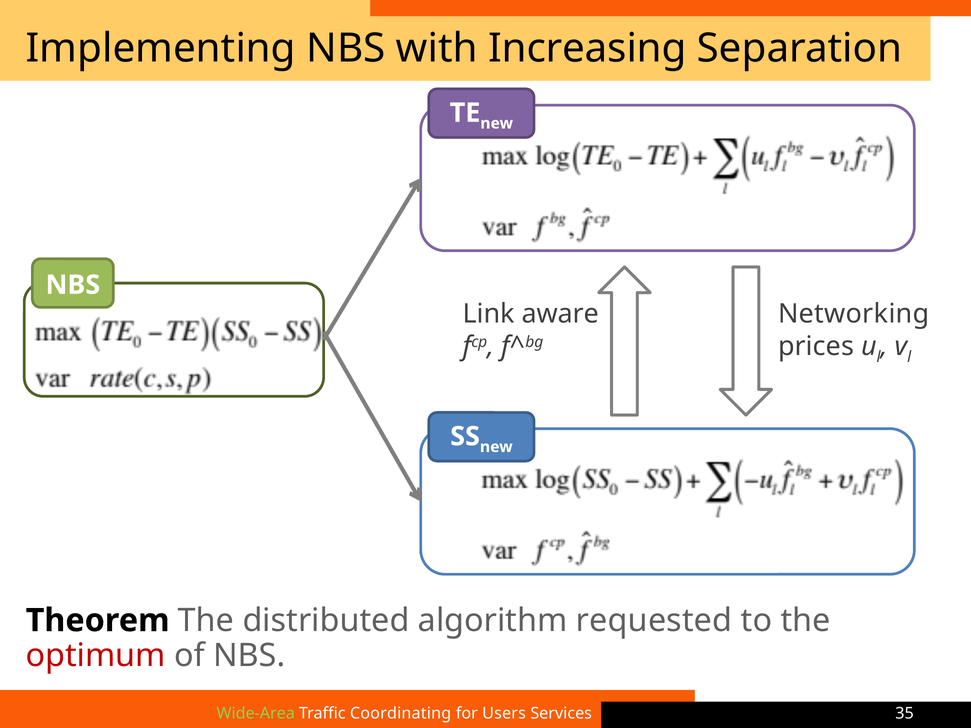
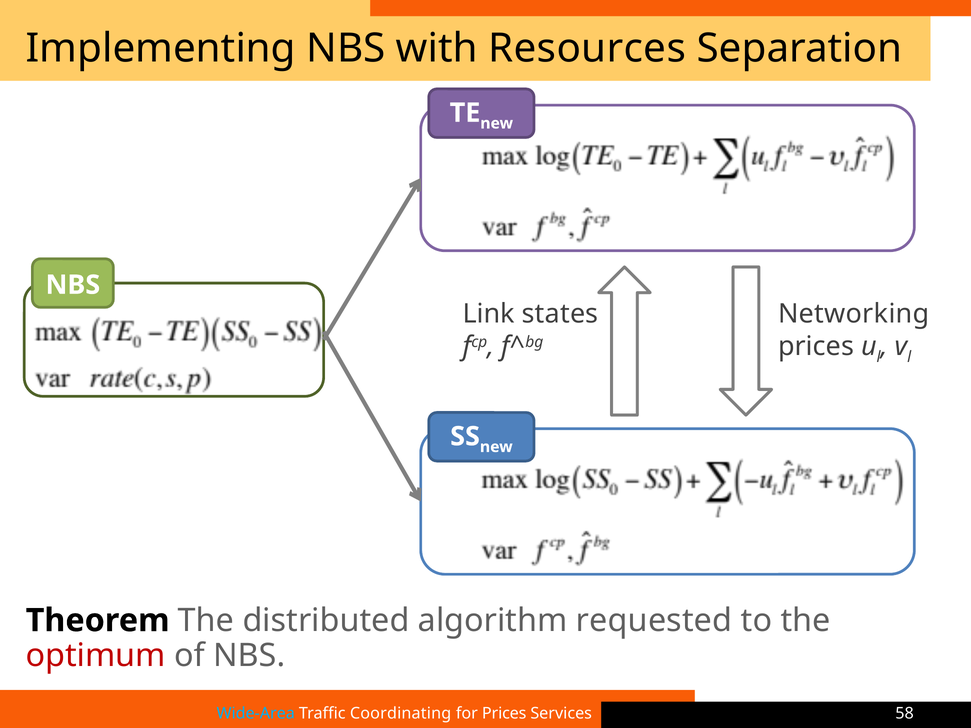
Increasing: Increasing -> Resources (587, 48)
aware: aware -> states (560, 314)
Wide-Area colour: light green -> light blue (256, 714)
for Users: Users -> Prices (504, 714)
35: 35 -> 58 (905, 714)
